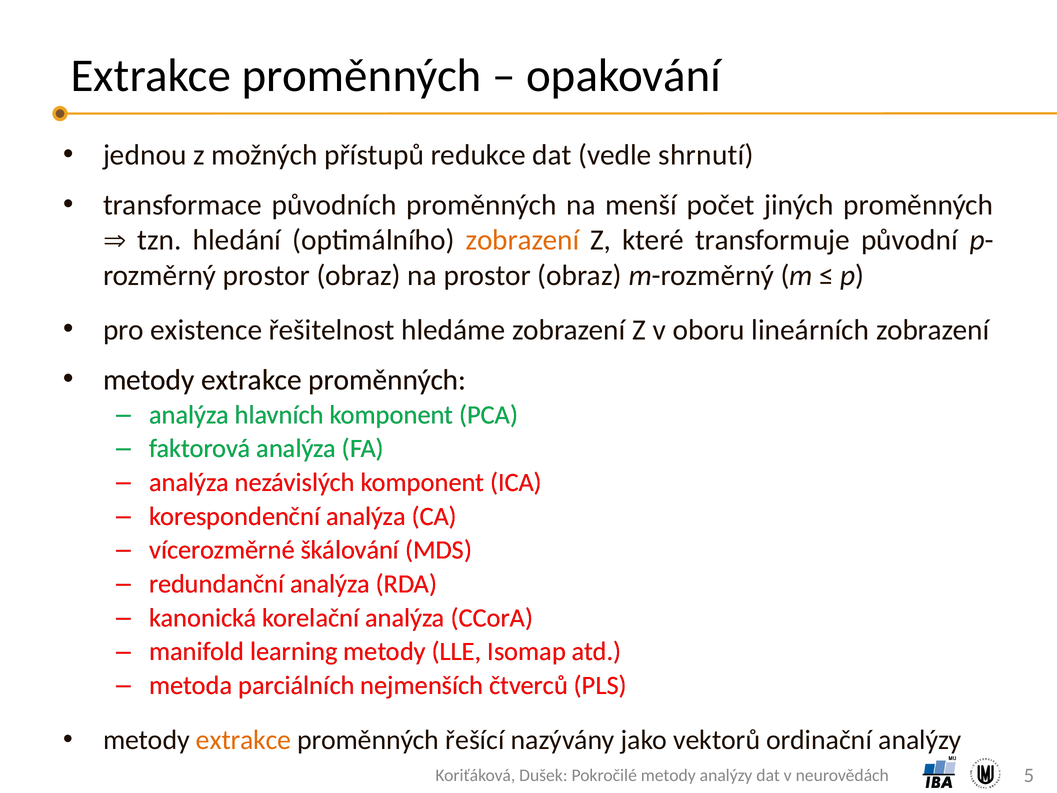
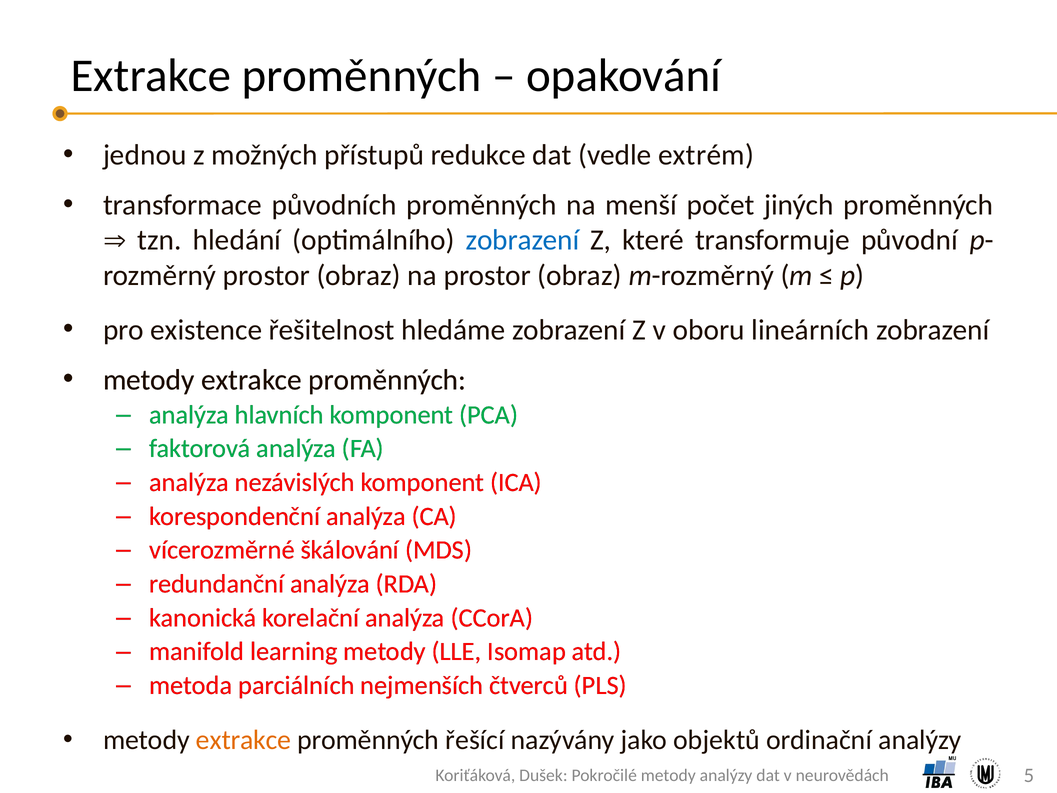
shrnutí: shrnutí -> extrém (706, 155)
zobrazení colour: orange -> blue (523, 240)
vektorů: vektorů -> objektů (717, 740)
